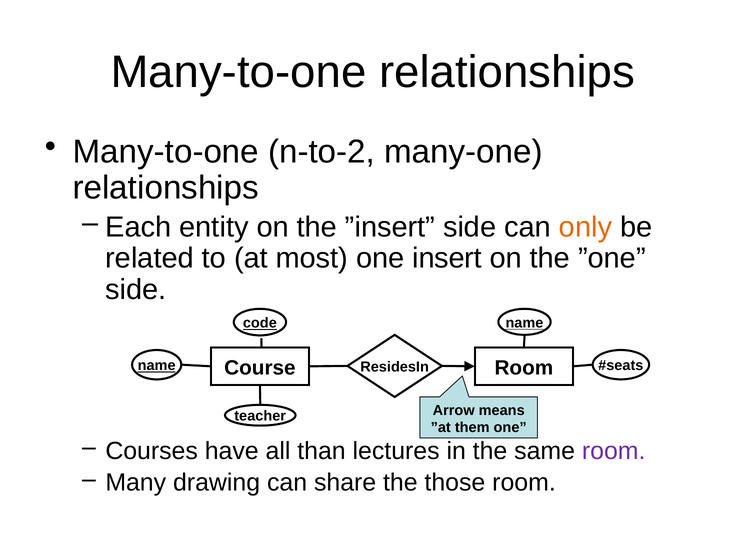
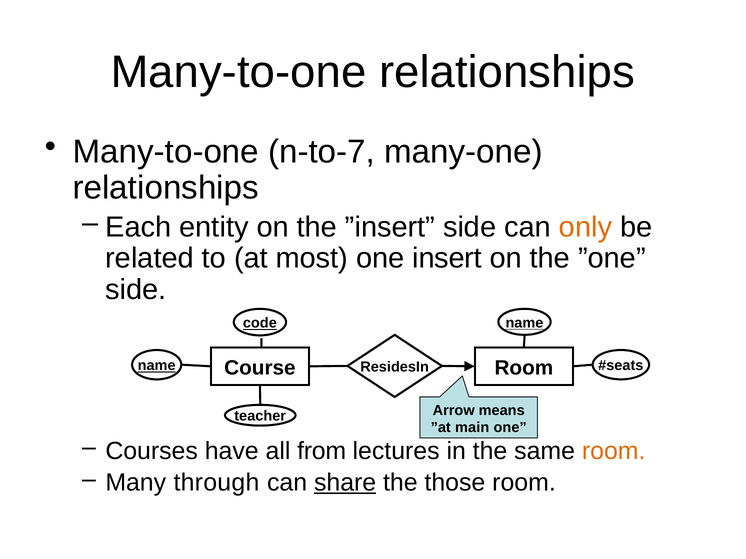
n-to-2: n-to-2 -> n-to-7 (322, 152)
them: them -> main (472, 428)
than: than -> from (322, 451)
room colour: purple -> orange (614, 451)
drawing: drawing -> through (216, 483)
share underline: none -> present (345, 483)
